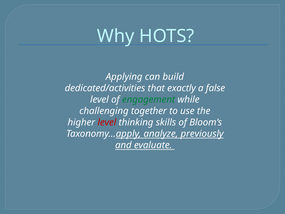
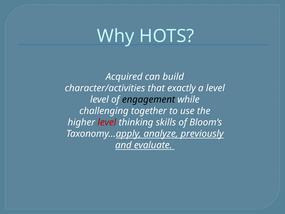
Applying: Applying -> Acquired (124, 77)
dedicated/activities: dedicated/activities -> character/activities (105, 88)
a false: false -> level (215, 88)
engagement colour: green -> black (149, 99)
